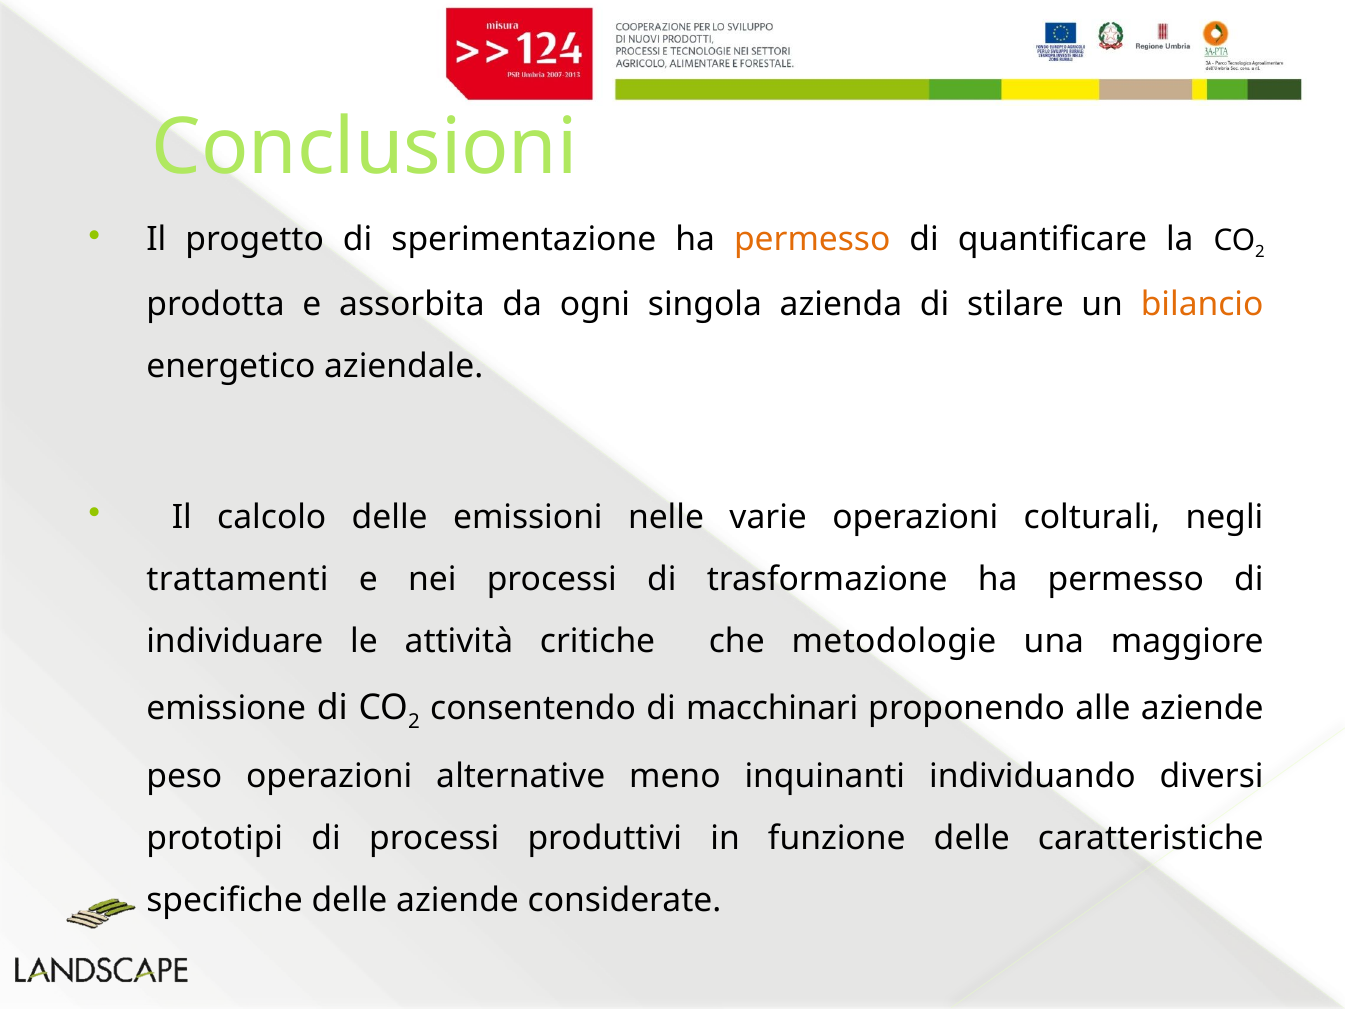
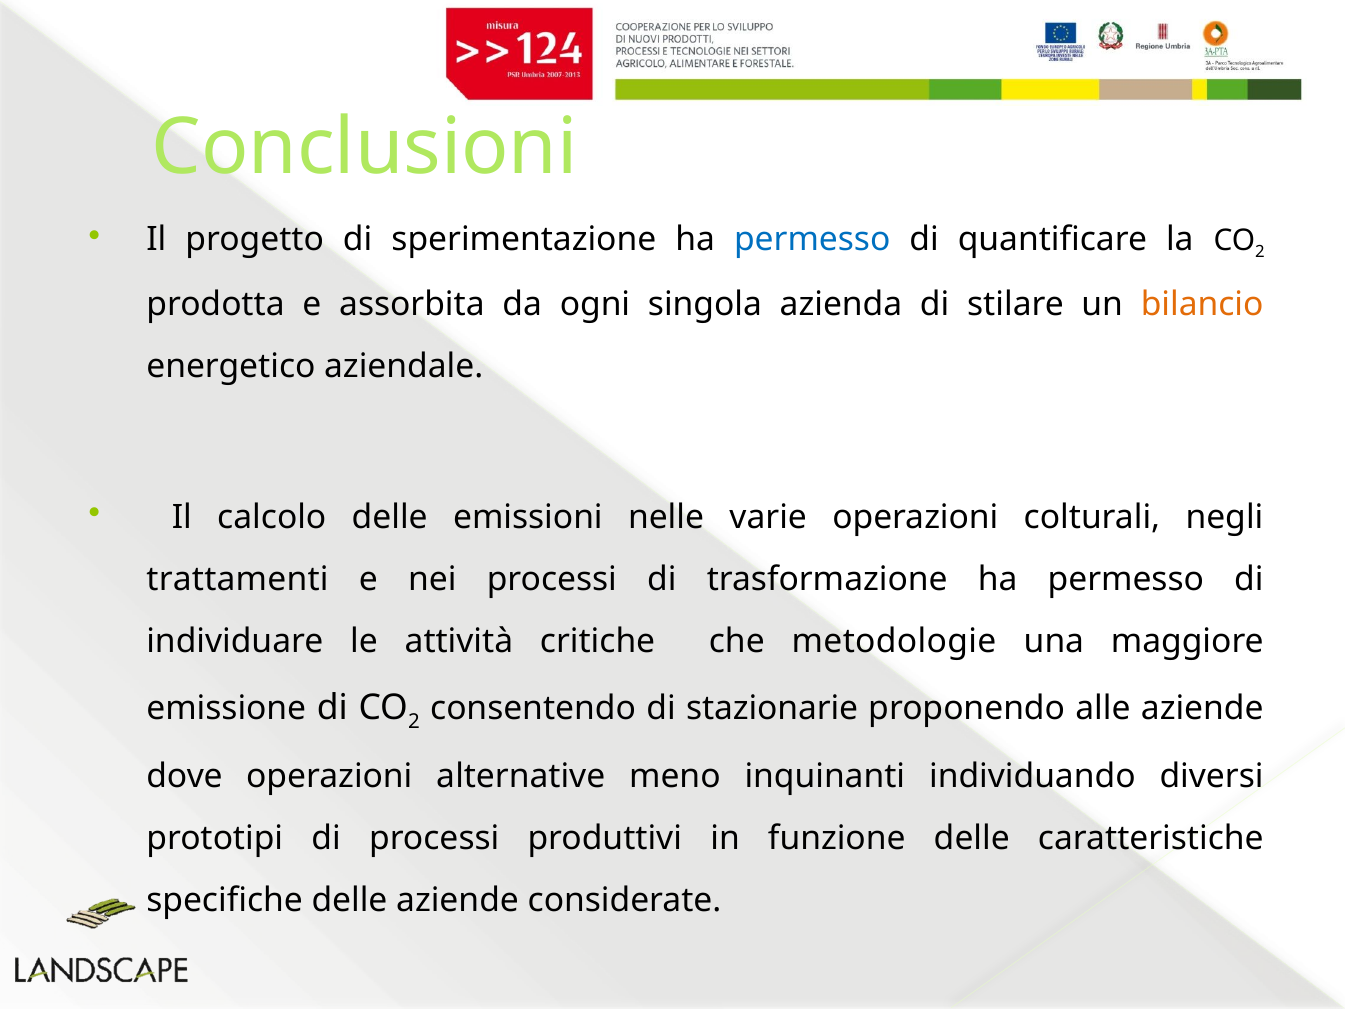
permesso colour: orange -> blue (812, 239)
macchinari: macchinari -> stazionarie (772, 709)
peso: peso -> dove (184, 777)
